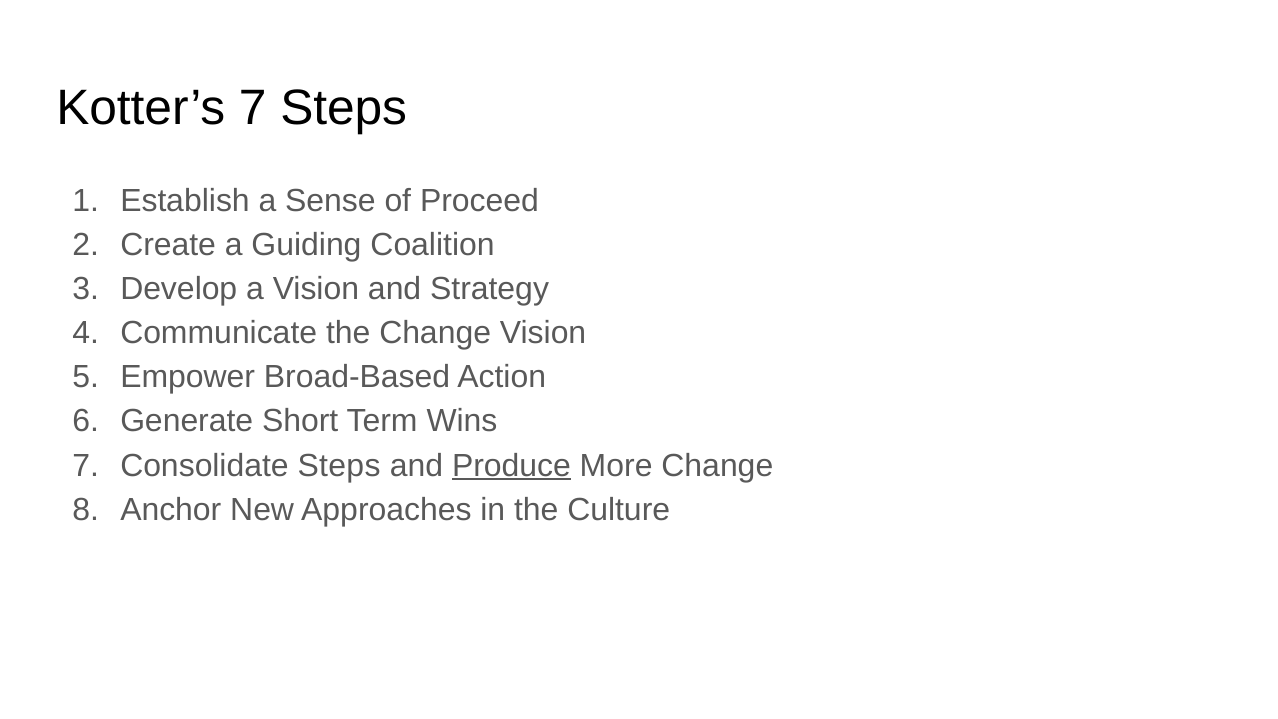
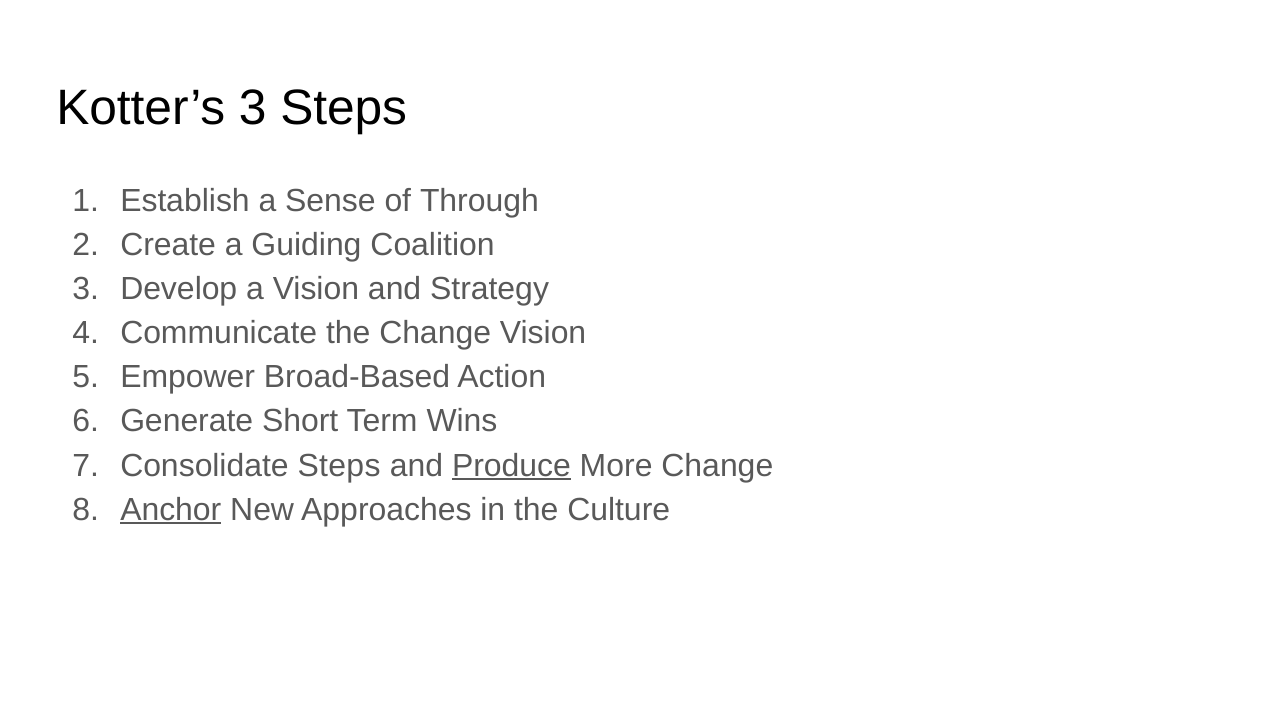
Kotter’s 7: 7 -> 3 (253, 108)
Proceed: Proceed -> Through (479, 201)
Anchor underline: none -> present (171, 510)
